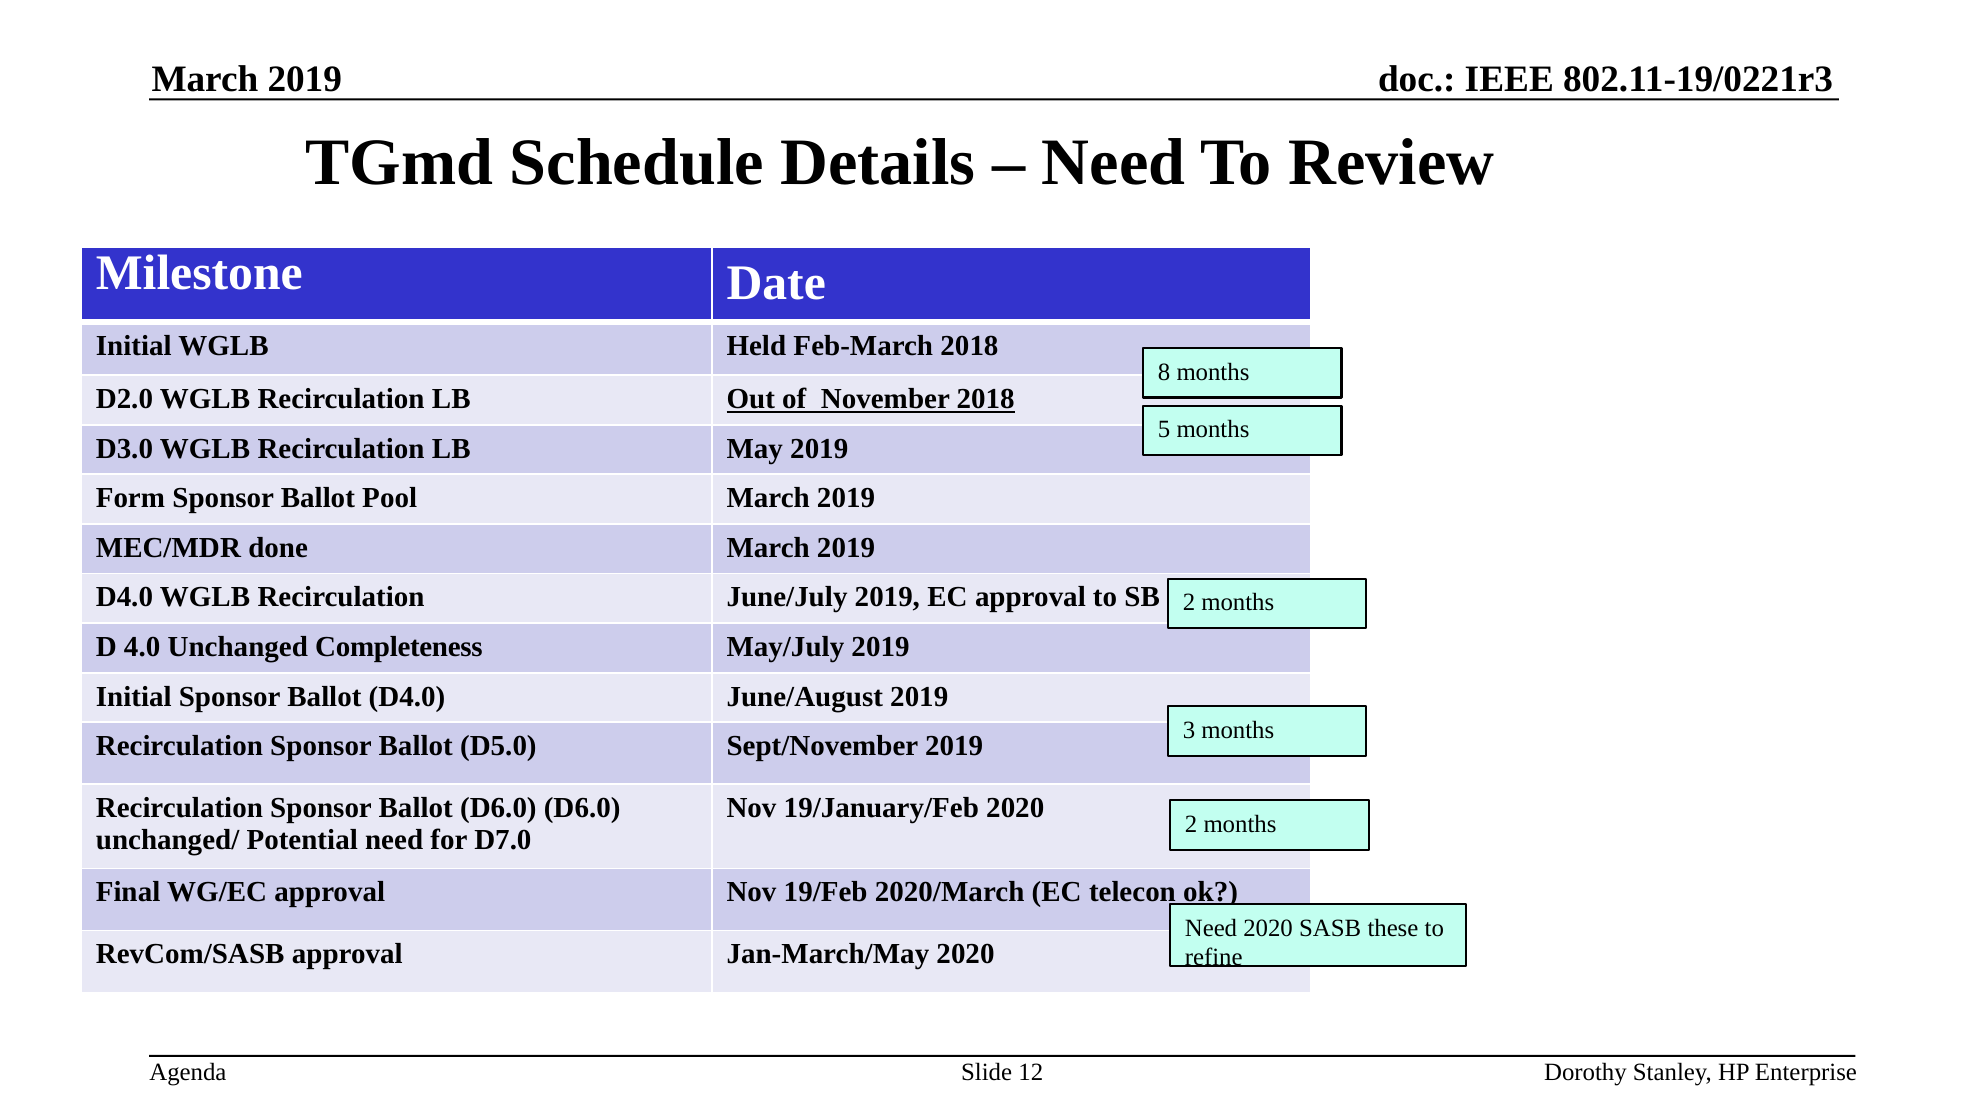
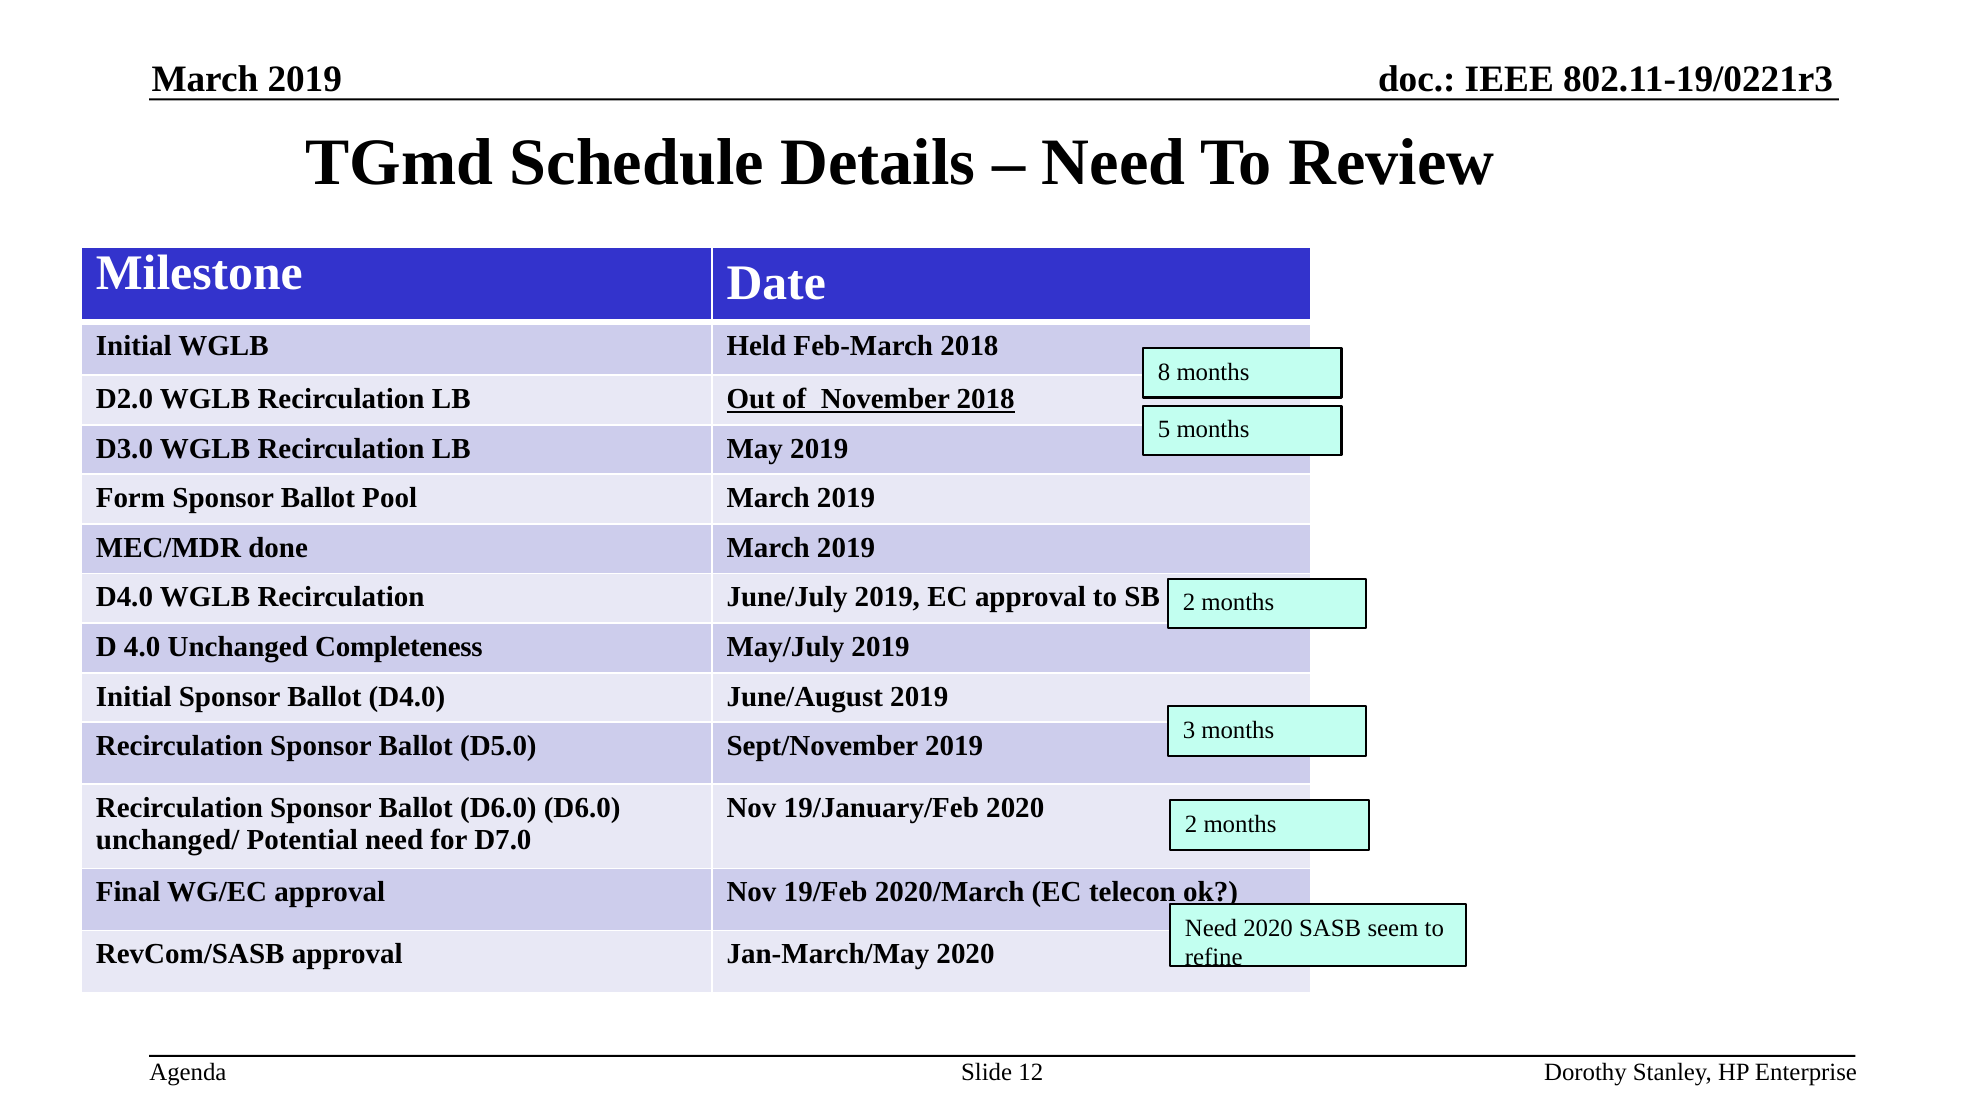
these: these -> seem (1393, 928)
